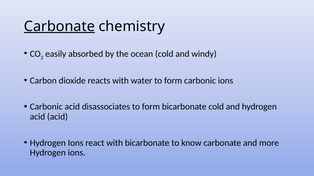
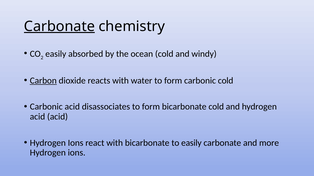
Carbon underline: none -> present (43, 81)
carbonic ions: ions -> cold (226, 81)
to know: know -> easily (191, 143)
